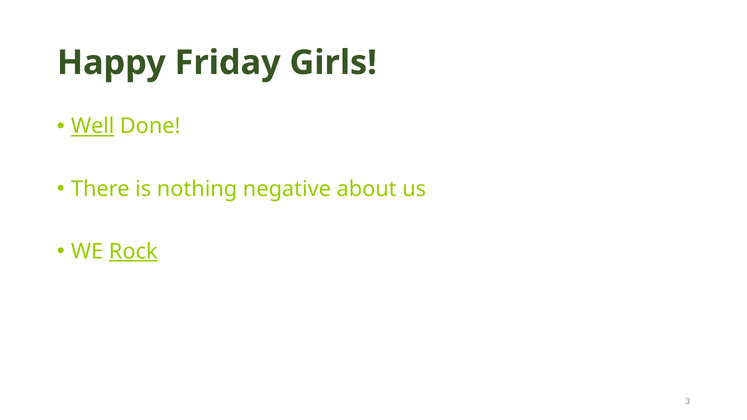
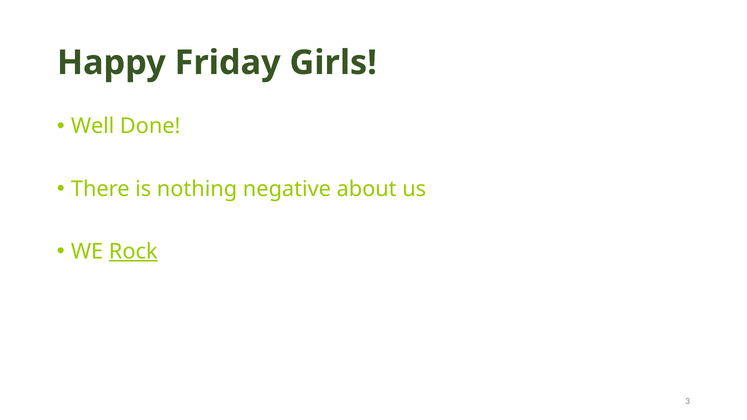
Well underline: present -> none (93, 126)
